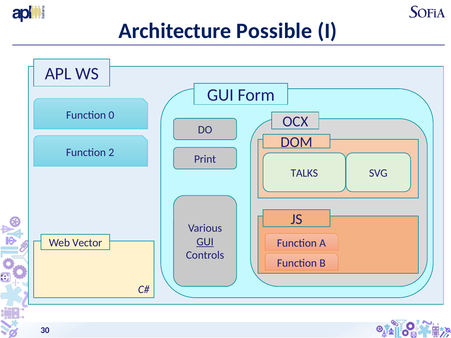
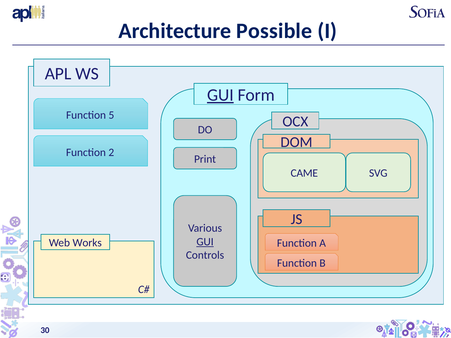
GUI underline: none -> present (220, 95)
0: 0 -> 5 (111, 115)
TALKS: TALKS -> CAME (304, 173)
Vector: Vector -> Works (87, 243)
